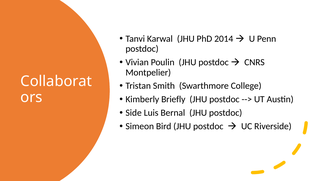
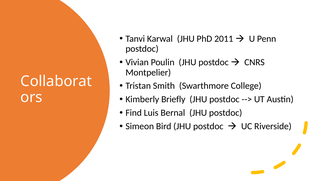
2014: 2014 -> 2011 (224, 39)
Side: Side -> Find (134, 113)
